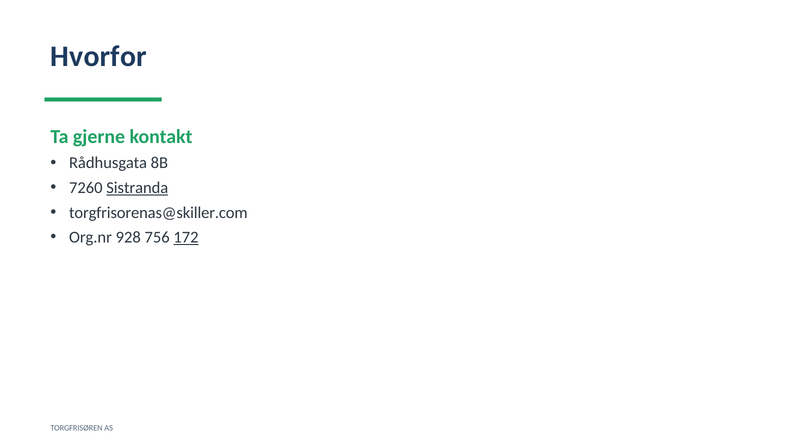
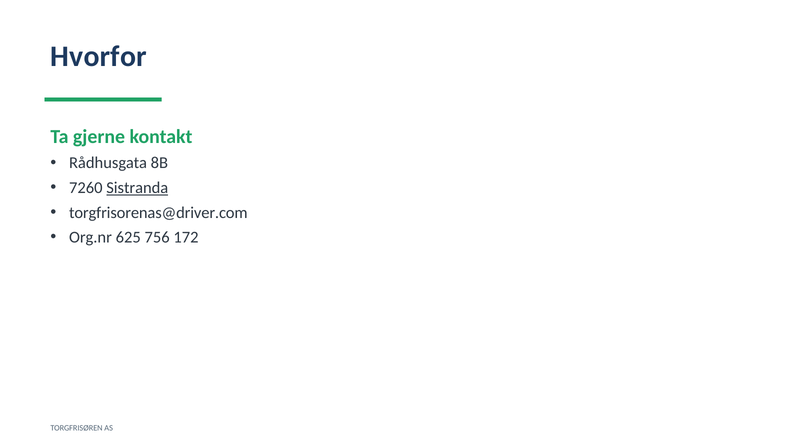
torgfrisorenas@skiller.com: torgfrisorenas@skiller.com -> torgfrisorenas@driver.com (158, 213)
928: 928 -> 625 (128, 237)
172 underline: present -> none (186, 237)
